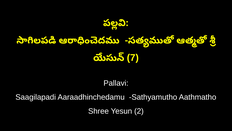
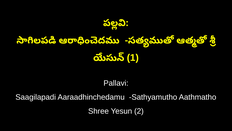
7: 7 -> 1 (133, 57)
